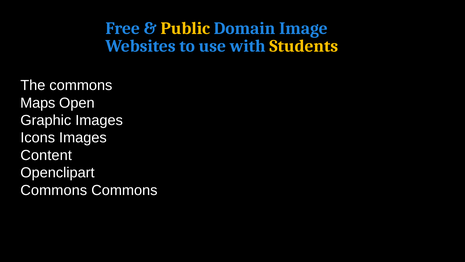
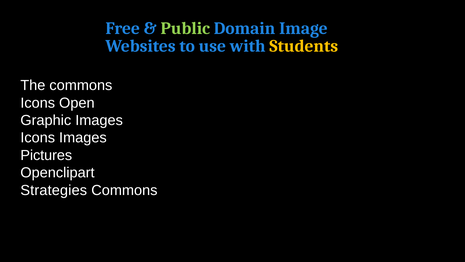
Public colour: yellow -> light green (185, 28)
Maps: Maps -> Icons (38, 103)
Content: Content -> Pictures (46, 155)
Commons: Commons -> Strategies (54, 190)
